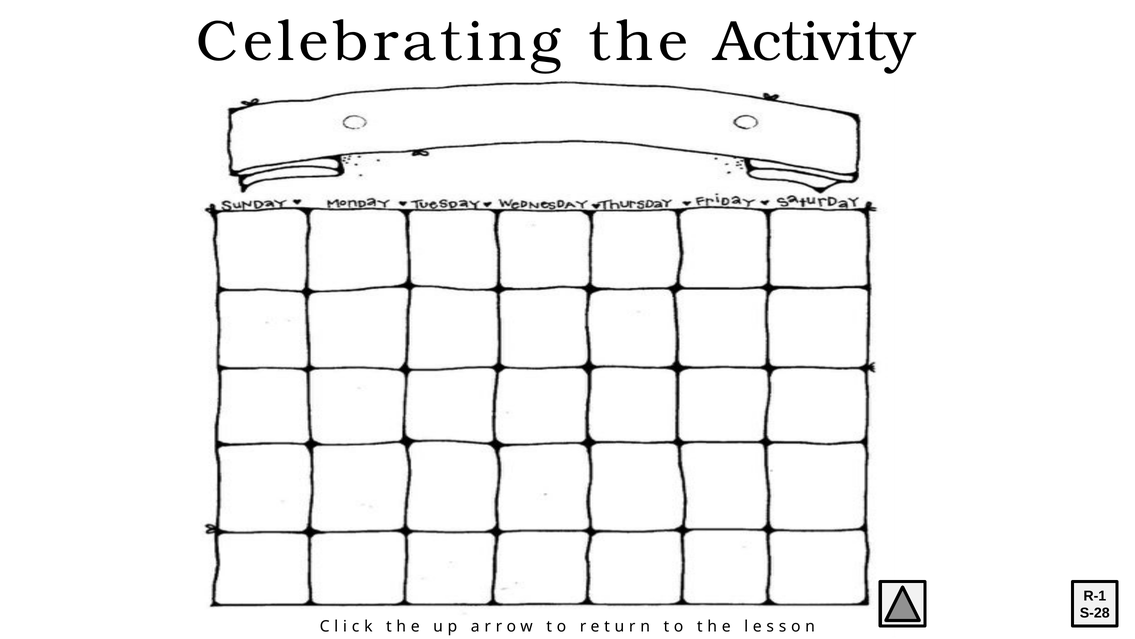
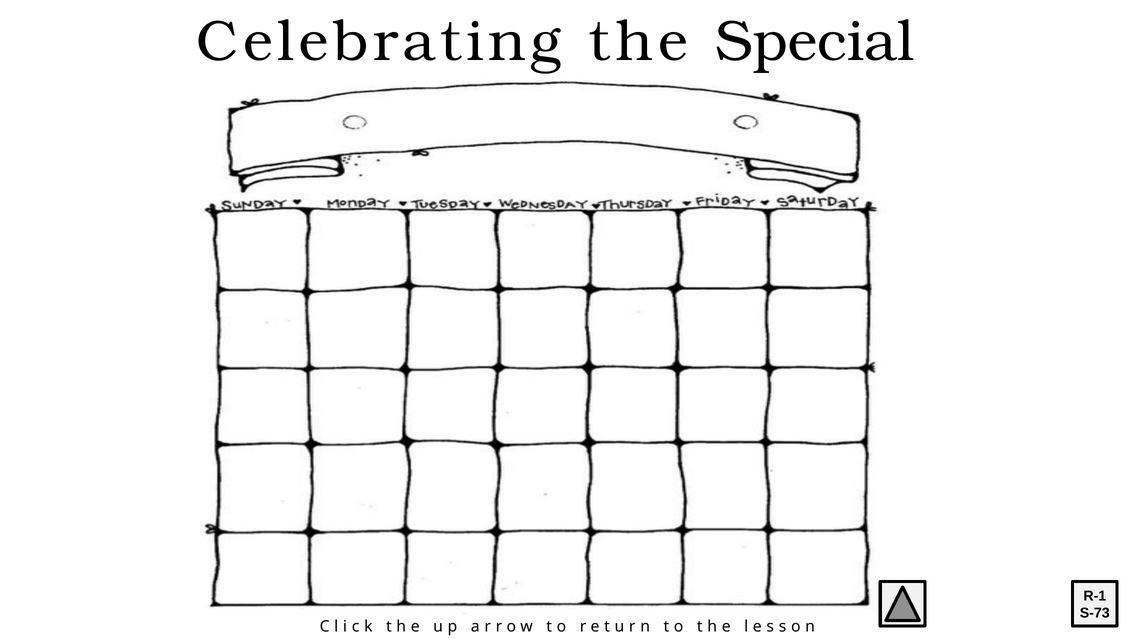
Activity: Activity -> Special (815, 41)
S-28: S-28 -> S-73 (1095, 613)
